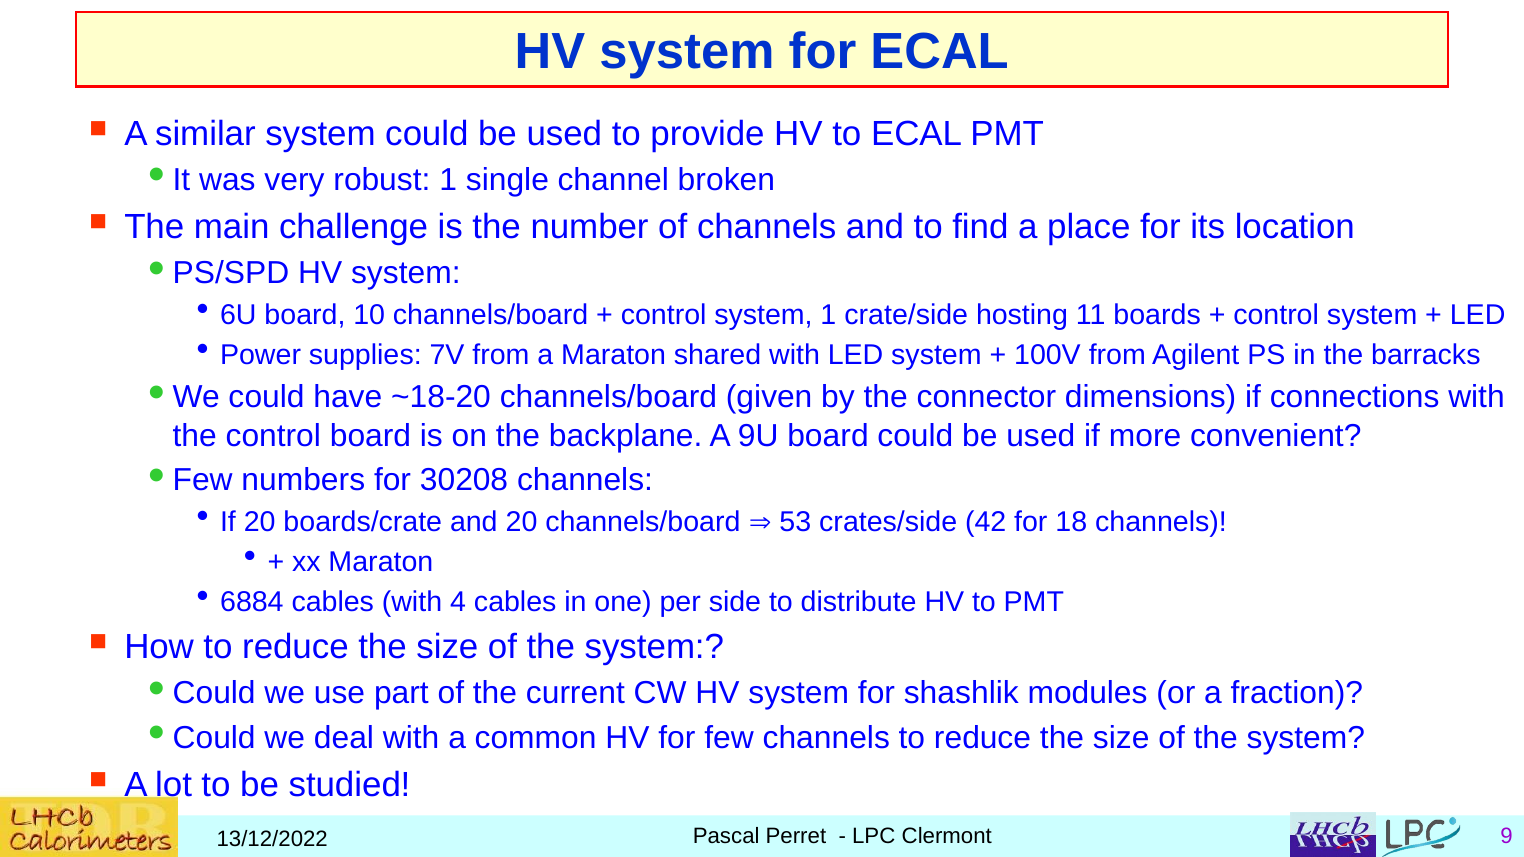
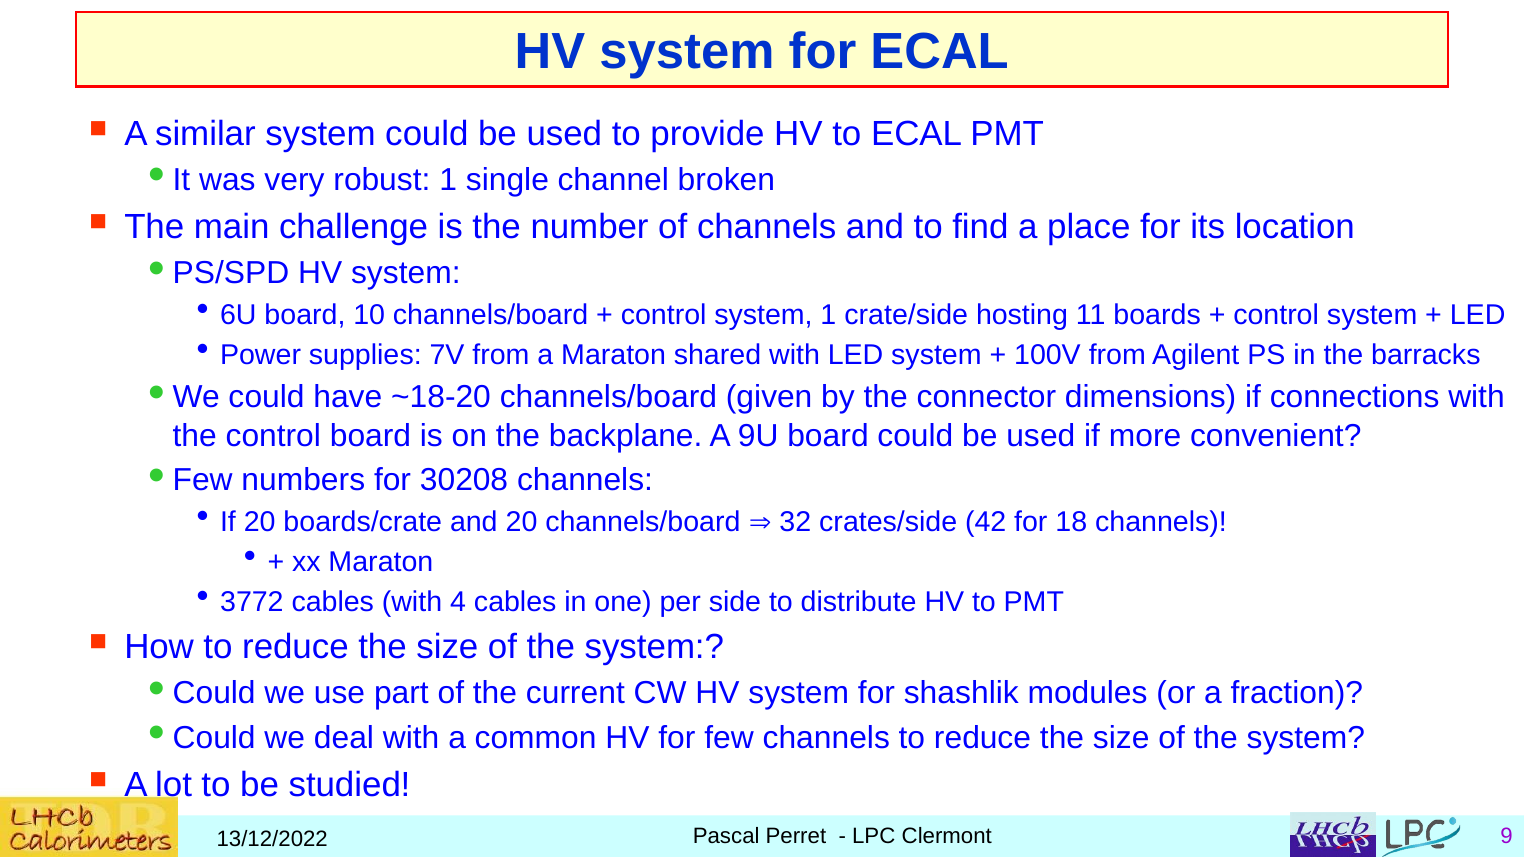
53: 53 -> 32 (795, 522)
6884: 6884 -> 3772 (252, 602)
